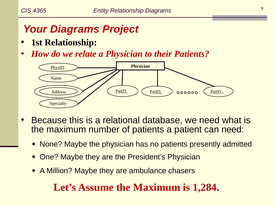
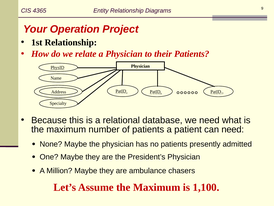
Your Diagrams: Diagrams -> Operation (75, 29)
1,284: 1,284 -> 1,100 (206, 187)
